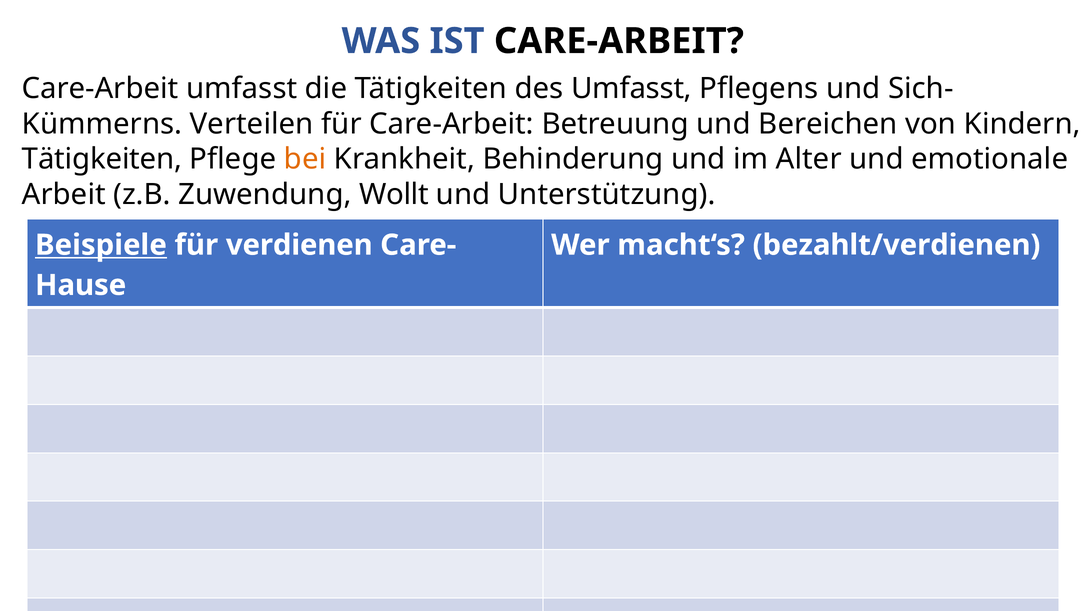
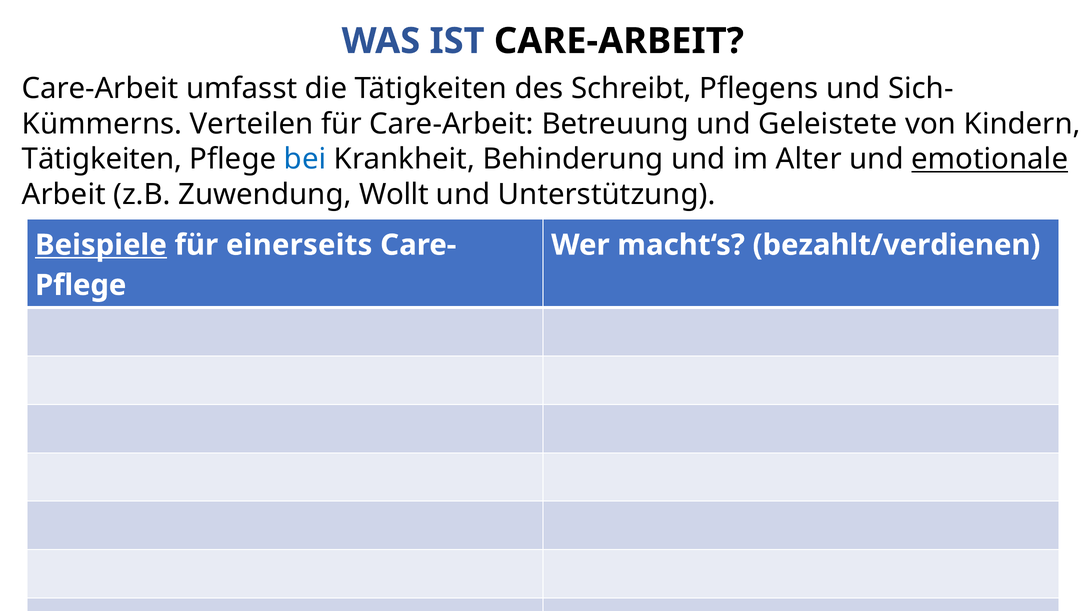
des Umfasst: Umfasst -> Schreibt (631, 89)
Bereichen: Bereichen -> Geleistete (828, 124)
bei colour: orange -> blue (305, 159)
emotionale underline: none -> present (990, 159)
verdienen: verdienen -> einerseits (299, 245)
Hause: Hause -> Pflege (81, 285)
